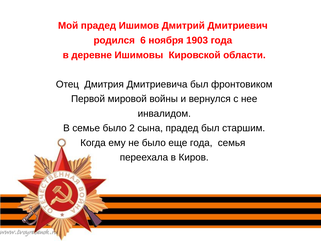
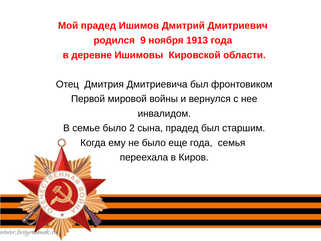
6: 6 -> 9 (143, 40)
1903: 1903 -> 1913 (197, 40)
